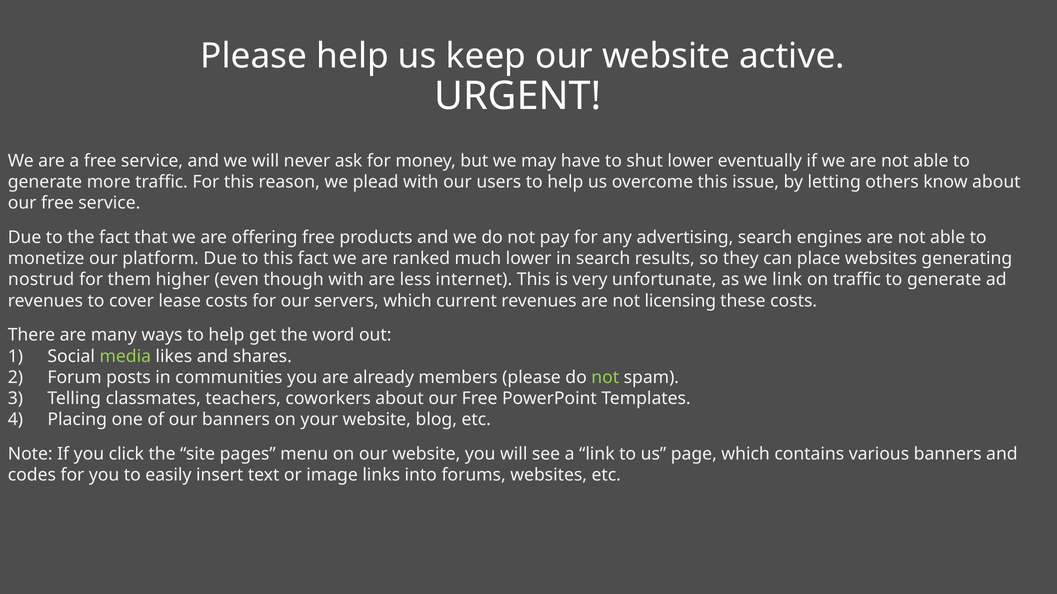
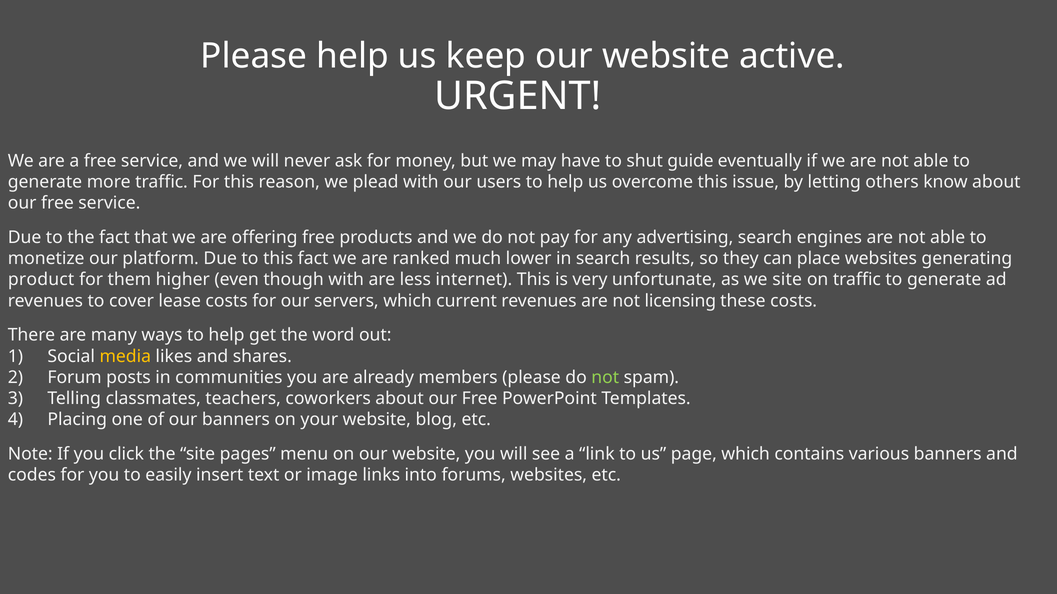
shut lower: lower -> guide (690, 161)
nostrud: nostrud -> product (41, 280)
we link: link -> site (787, 280)
media colour: light green -> yellow (125, 357)
